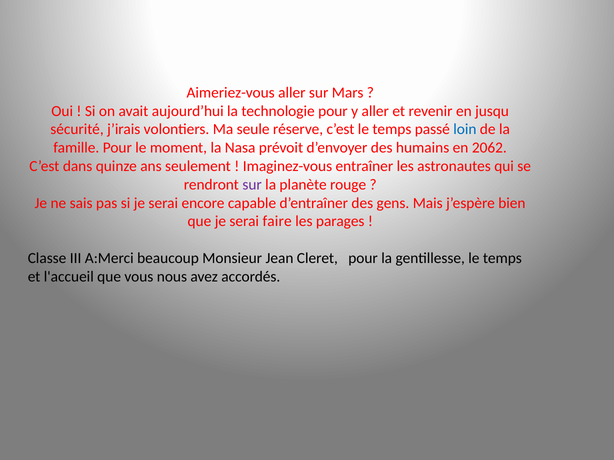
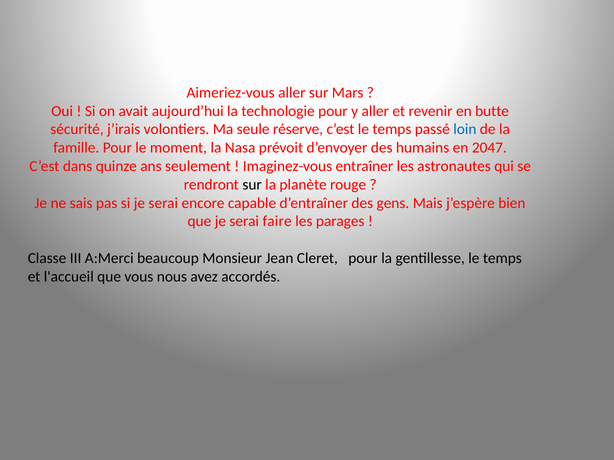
jusqu: jusqu -> butte (492, 111)
2062: 2062 -> 2047 (489, 148)
sur colour: purple -> black (252, 185)
